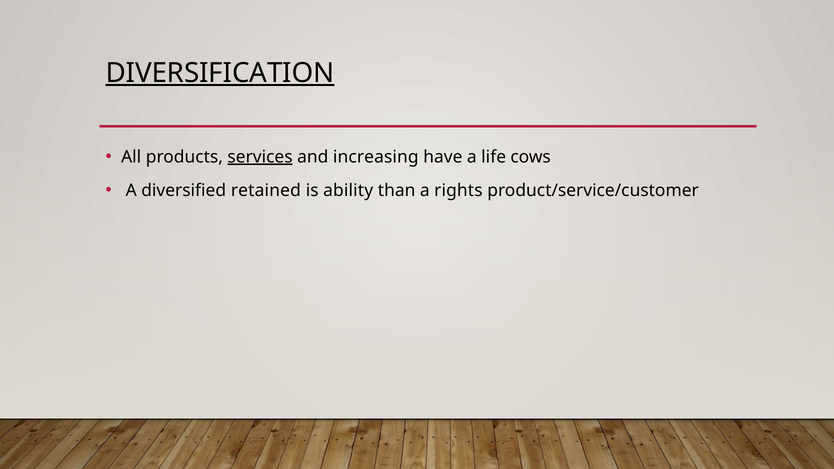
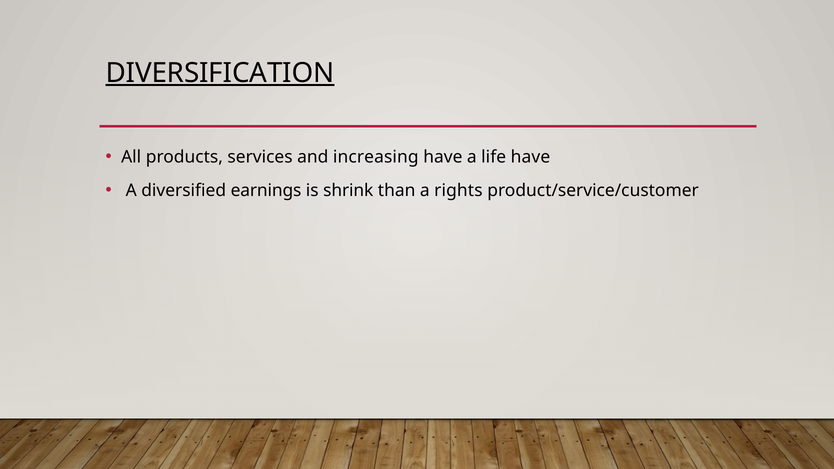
services underline: present -> none (260, 157)
life cows: cows -> have (530, 157)
retained: retained -> earnings (266, 191)
ability: ability -> shrink (348, 191)
